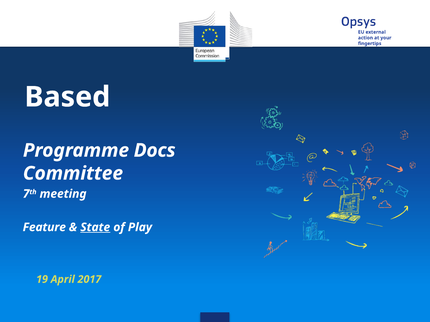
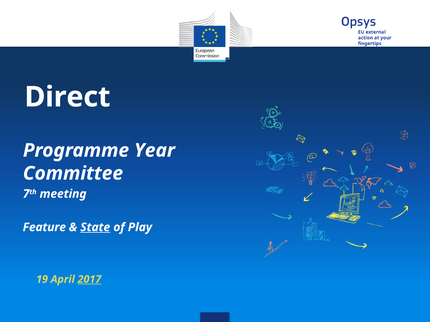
Based: Based -> Direct (67, 97)
Docs: Docs -> Year (155, 151)
2017 underline: none -> present (89, 280)
